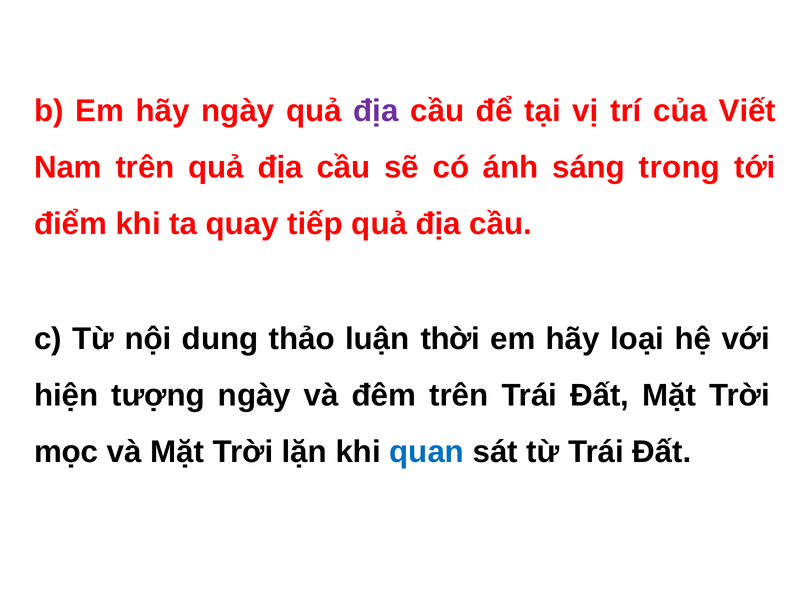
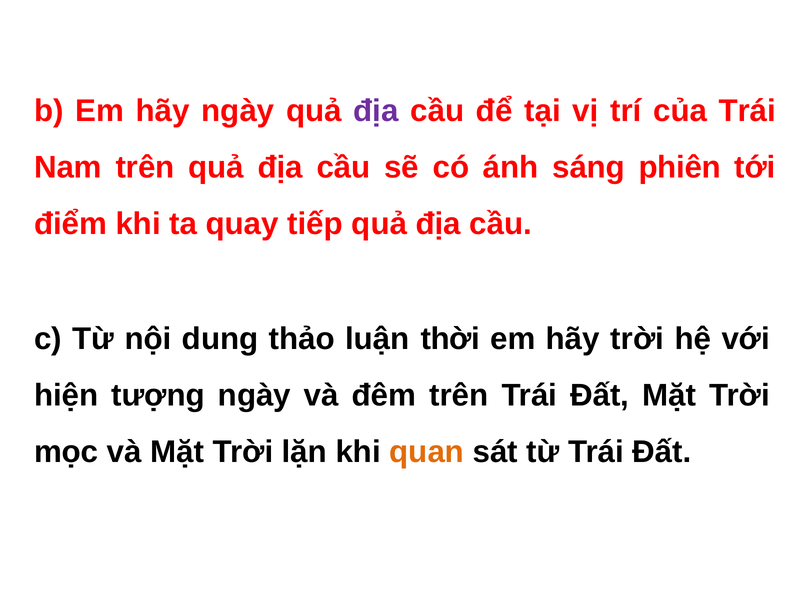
của Viết: Viết -> Trái (747, 111)
trong: trong -> phiên (680, 167)
hãy loại: loại -> trời (637, 339)
quan colour: blue -> orange (427, 452)
